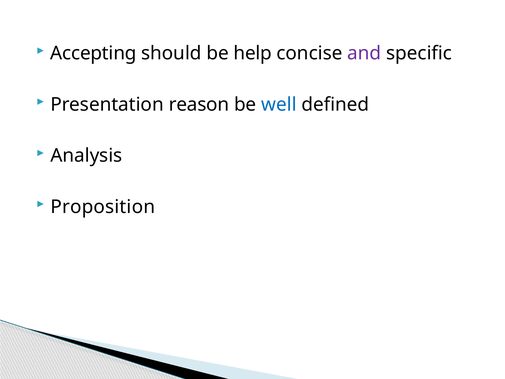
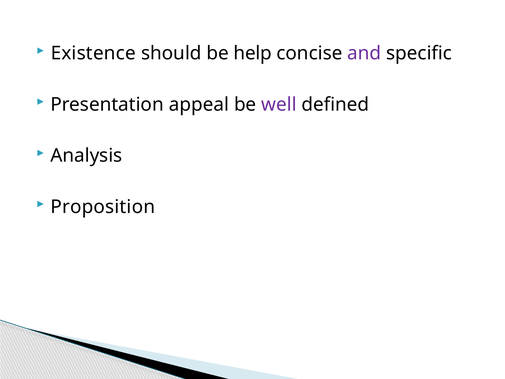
Accepting: Accepting -> Existence (93, 53)
reason: reason -> appeal (199, 104)
well colour: blue -> purple (279, 104)
